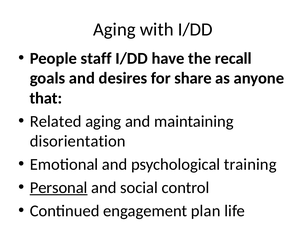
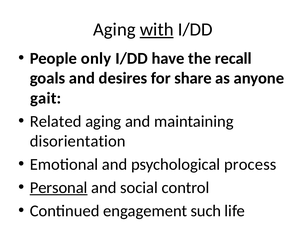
with underline: none -> present (157, 30)
staff: staff -> only (96, 59)
that: that -> gait (46, 98)
training: training -> process (250, 165)
plan: plan -> such (206, 211)
